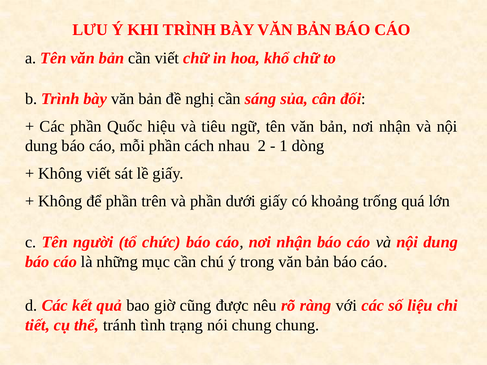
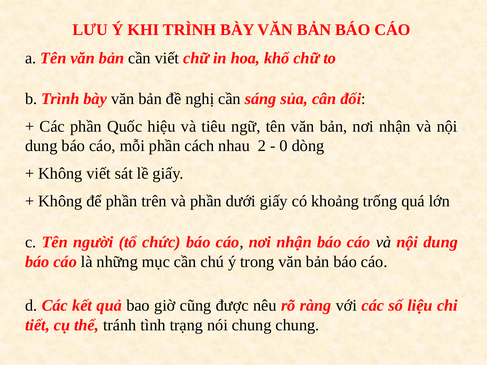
1: 1 -> 0 (284, 146)
